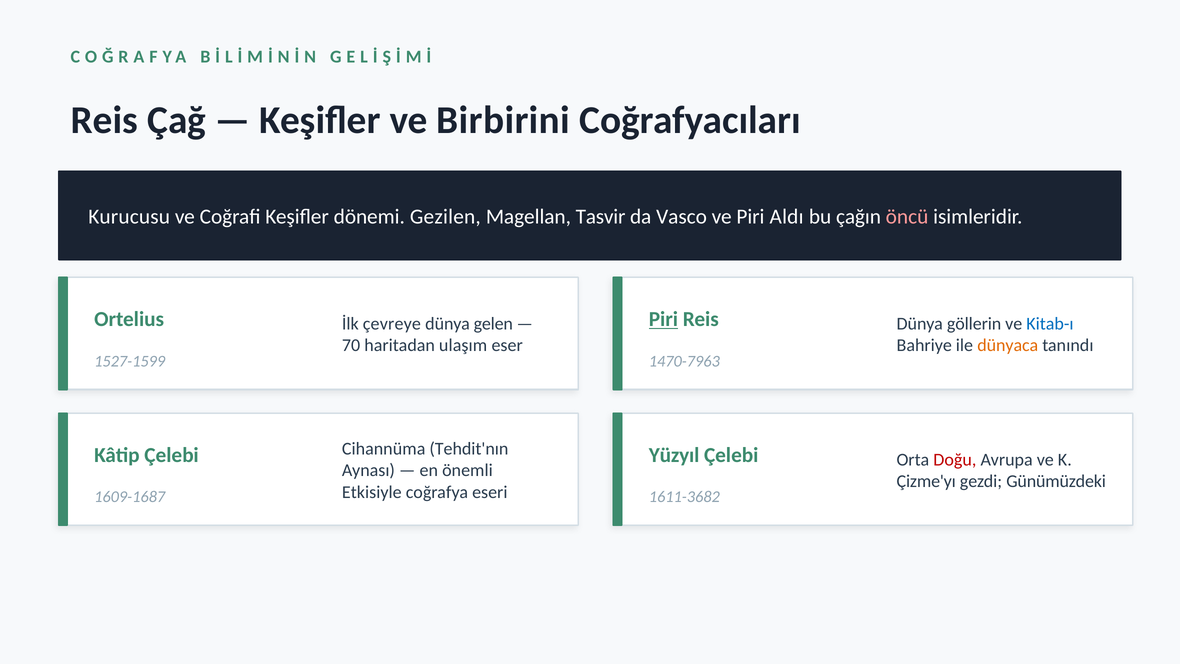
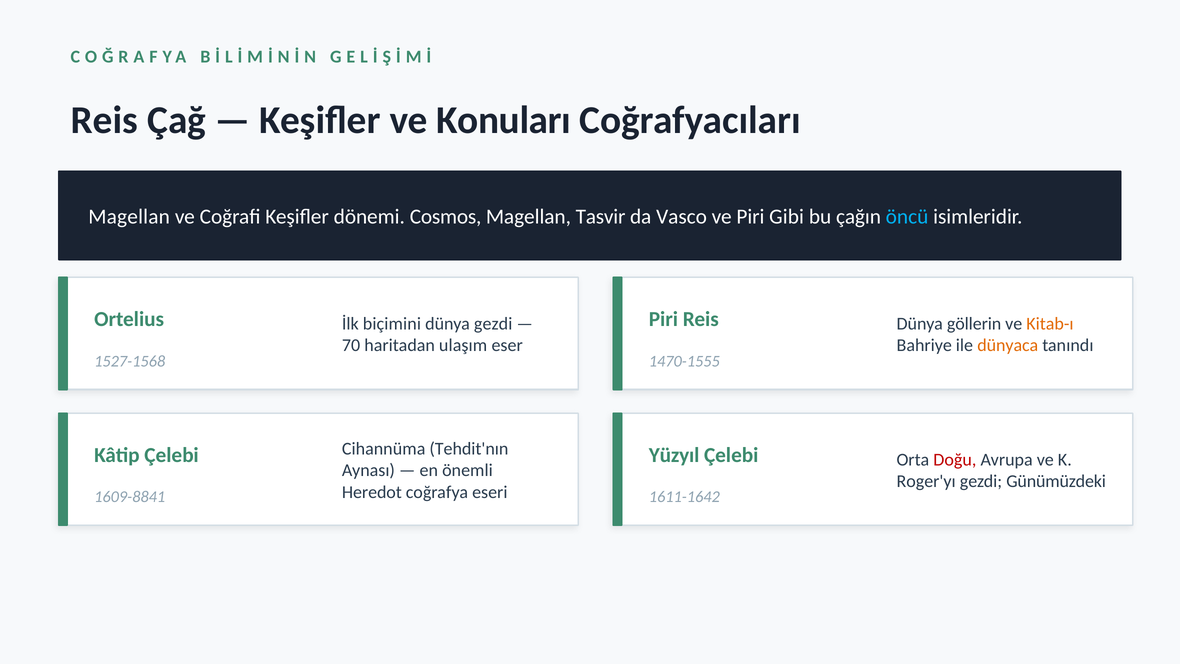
Birbirini: Birbirini -> Konuları (504, 120)
Kurucusu: Kurucusu -> Magellan (129, 217)
Gezilen: Gezilen -> Cosmos (446, 217)
Aldı: Aldı -> Gibi (787, 217)
öncü colour: pink -> light blue (907, 217)
Piri underline: present -> none (663, 319)
çevreye: çevreye -> biçimini (392, 324)
dünya gelen: gelen -> gezdi (493, 324)
Kitab-ı colour: blue -> orange (1050, 324)
1527-1599: 1527-1599 -> 1527-1568 (130, 361)
1470-7963: 1470-7963 -> 1470-1555 (684, 361)
Çizme'yı: Çizme'yı -> Roger'yı (926, 481)
Etkisiyle: Etkisiyle -> Heredot (372, 492)
1609-1687: 1609-1687 -> 1609-8841 (130, 497)
1611-3682: 1611-3682 -> 1611-1642 (684, 497)
